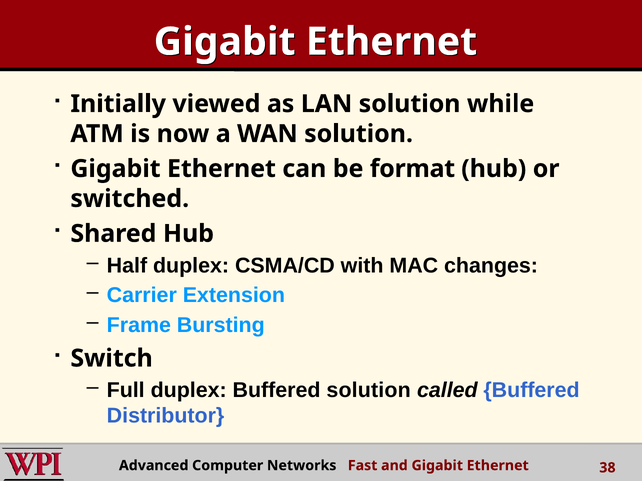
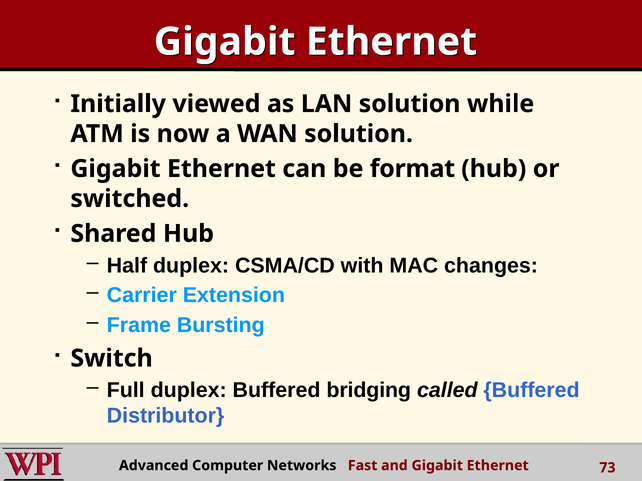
Buffered solution: solution -> bridging (369, 391)
38: 38 -> 73 (607, 468)
